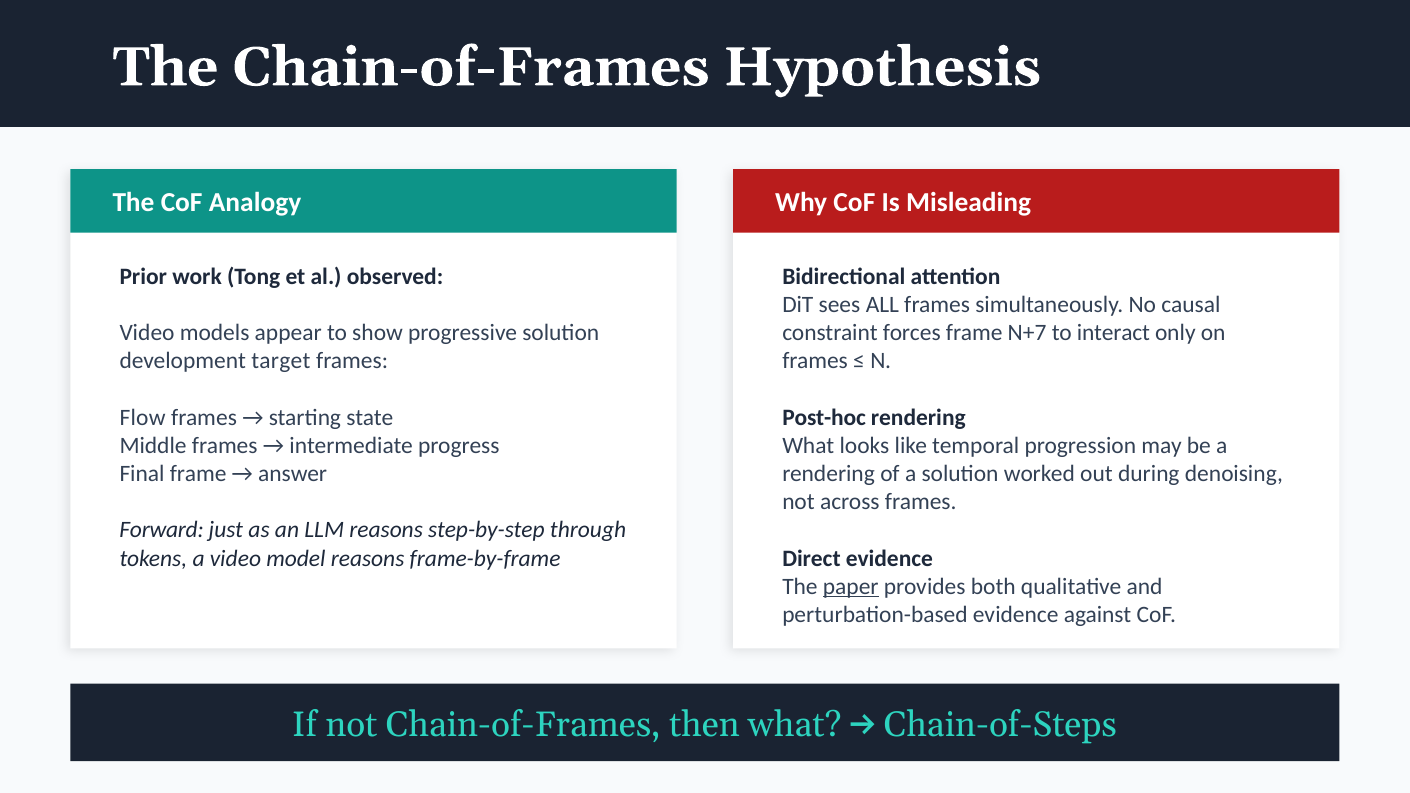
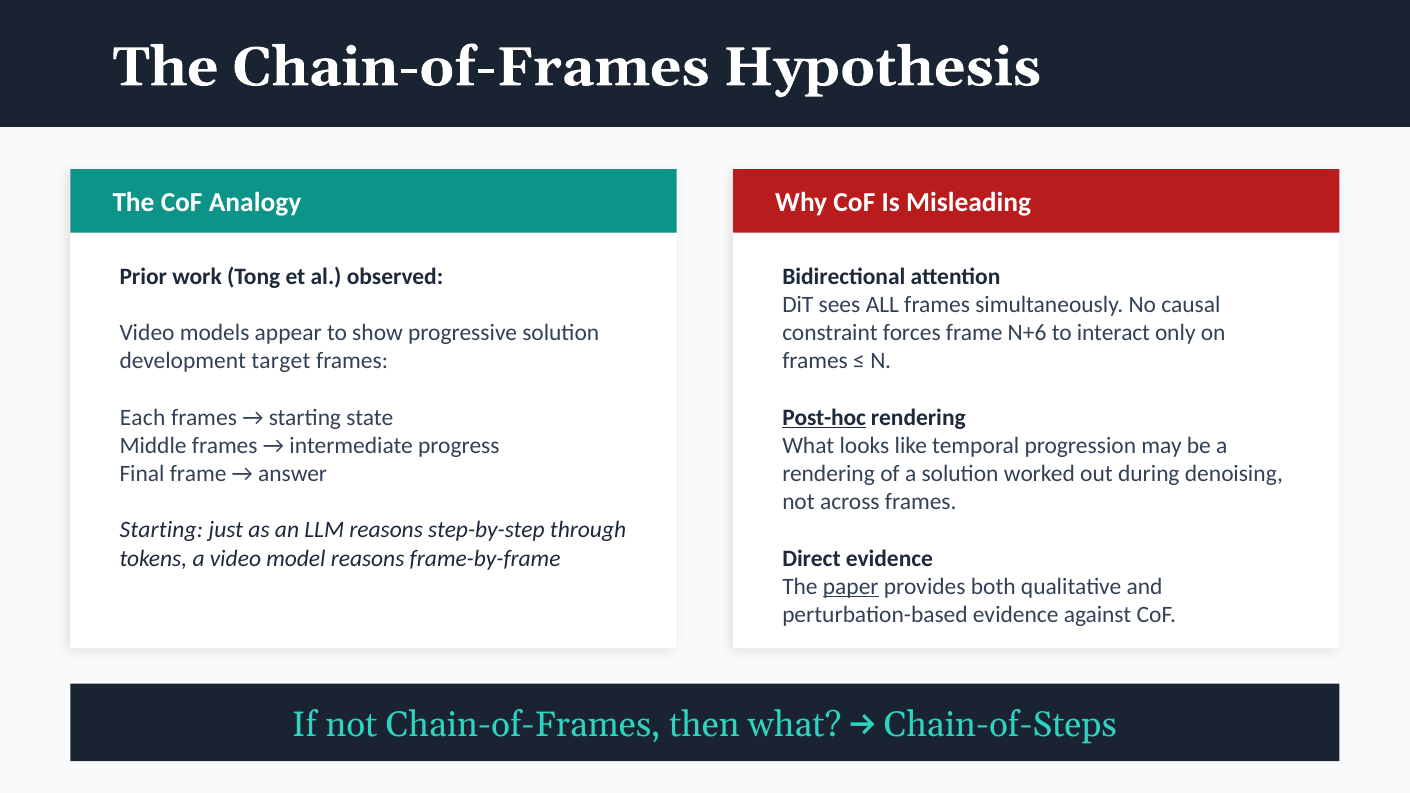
N+7: N+7 -> N+6 (1027, 333)
Flow: Flow -> Each (143, 417)
Post-hoc underline: none -> present (824, 417)
Forward: Forward -> Starting (161, 530)
